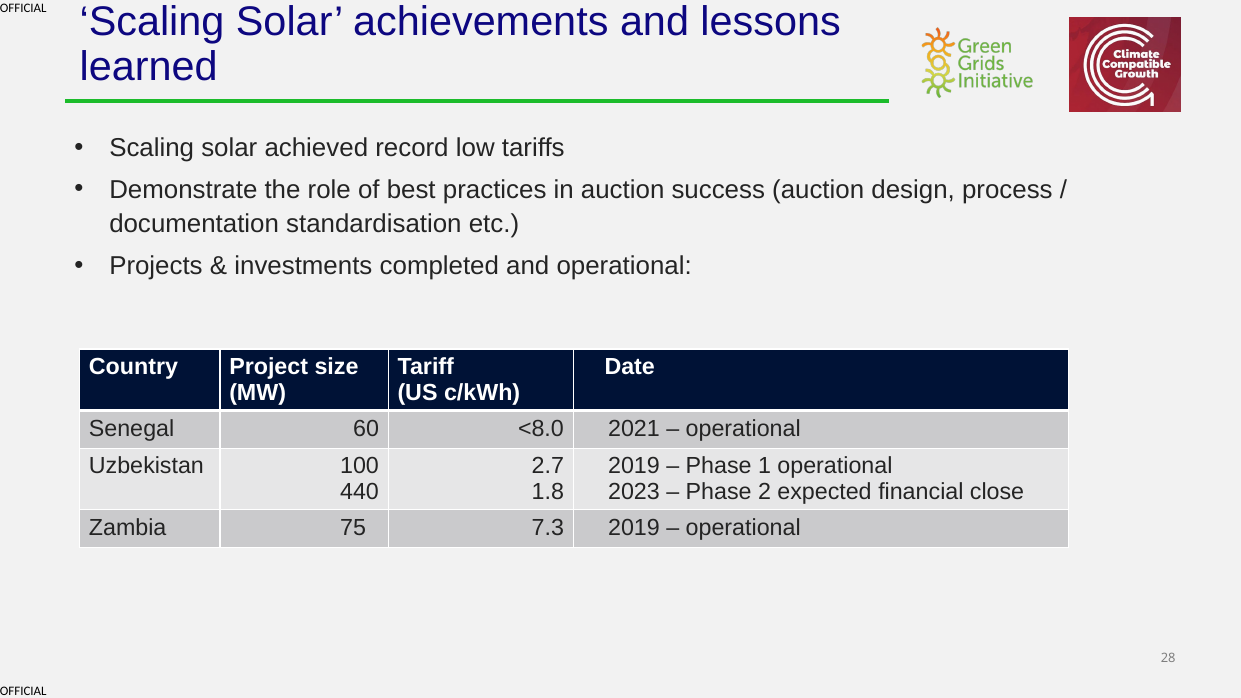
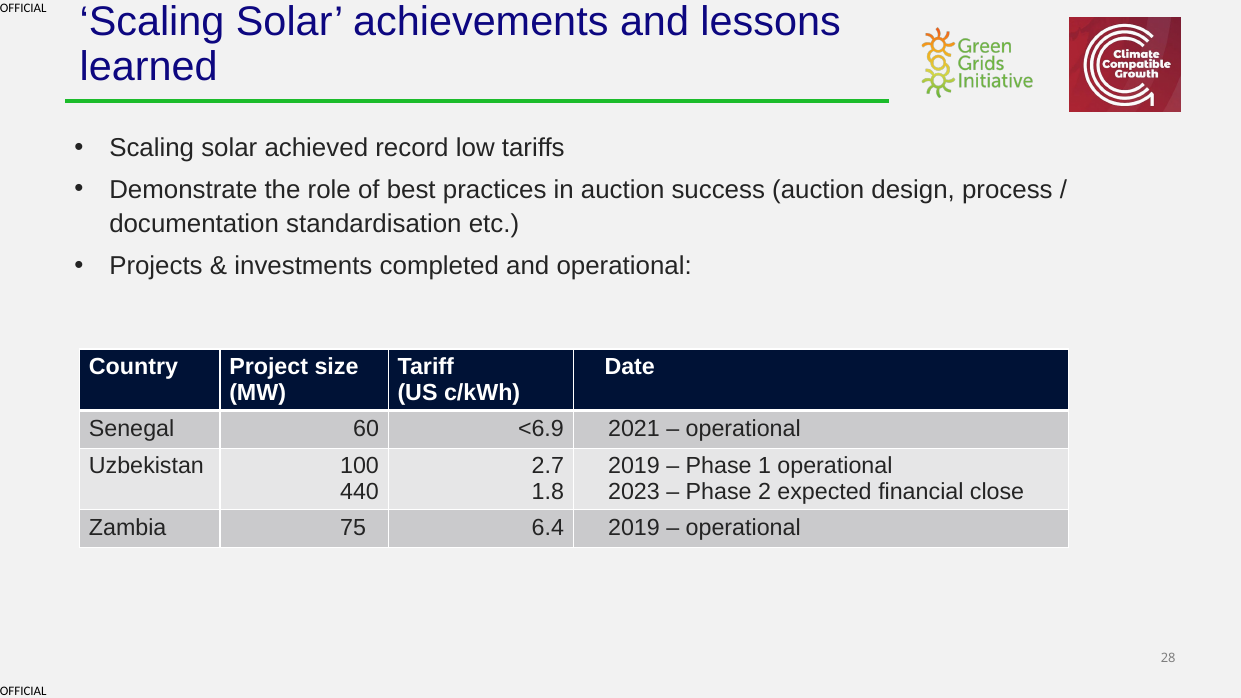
<8.0: <8.0 -> <6.9 (541, 429)
7.3: 7.3 -> 6.4 (548, 528)
